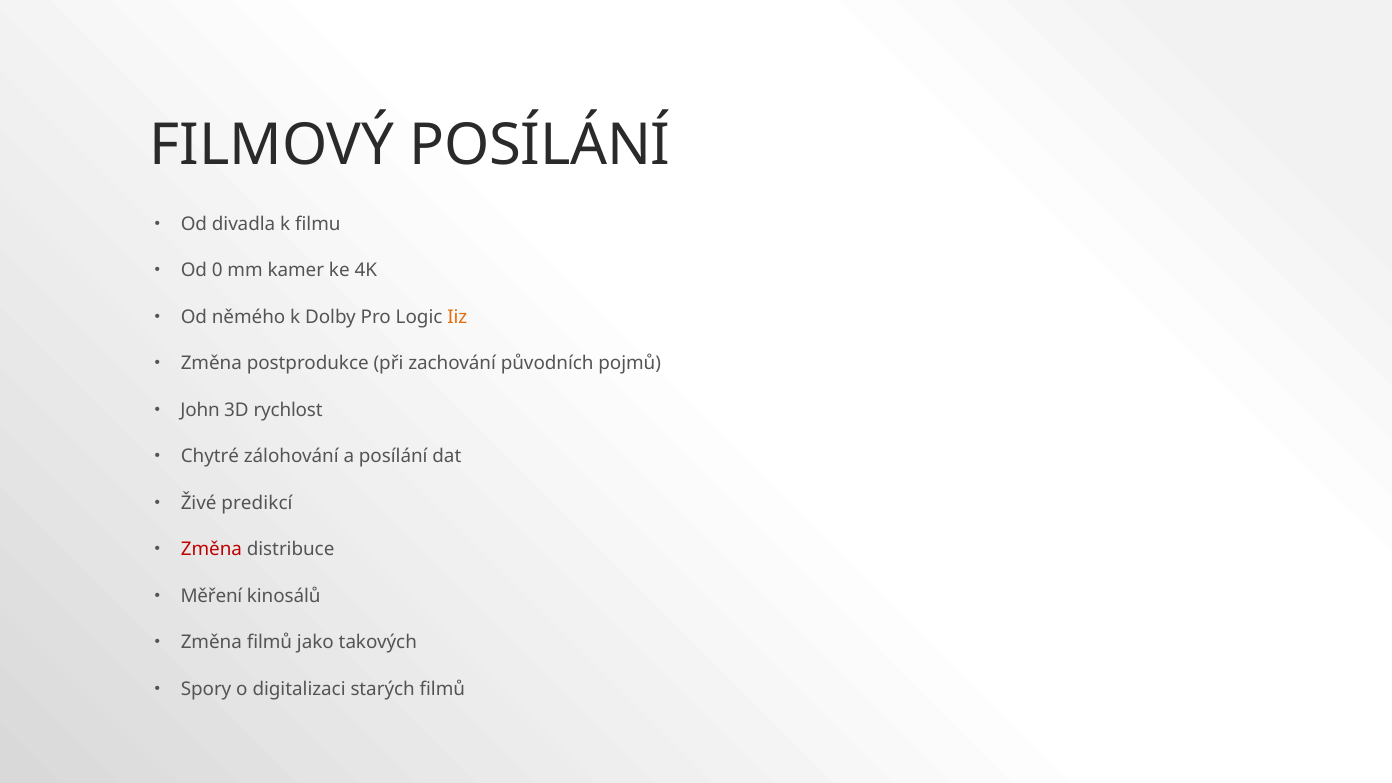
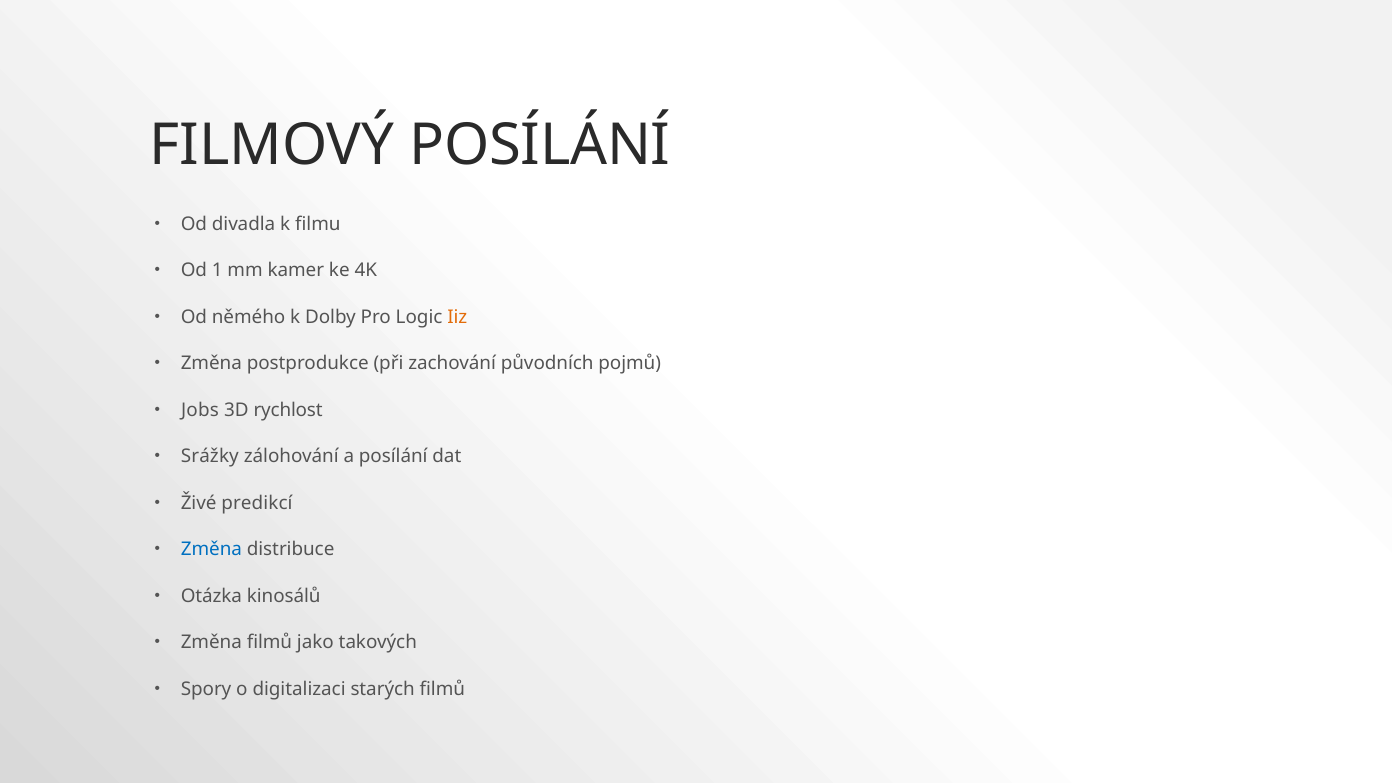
0: 0 -> 1 (217, 271)
John: John -> Jobs (200, 410)
Chytré: Chytré -> Srážky (210, 457)
Změna colour: red -> blue (211, 550)
Měření: Měření -> Otázka (211, 596)
